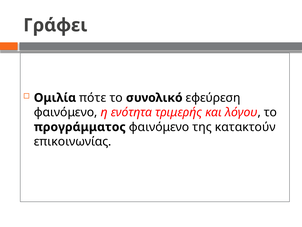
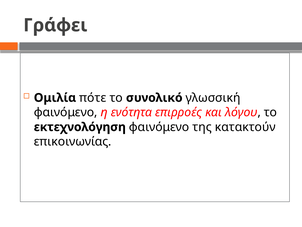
εφεύρεση: εφεύρεση -> γλωσσική (213, 98)
τριμερής: τριμερής -> επιρροές (179, 112)
προγράμματος: προγράμματος -> εκτεχνολόγηση (80, 127)
